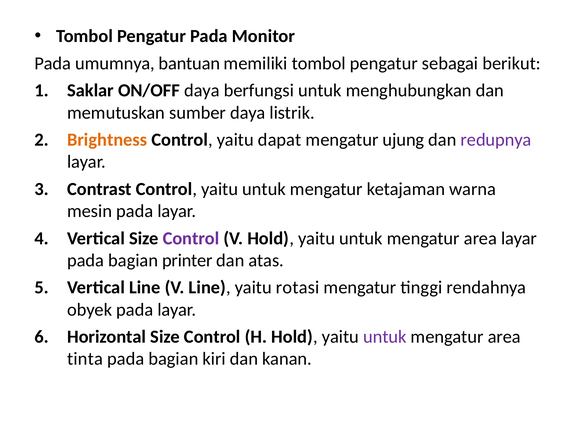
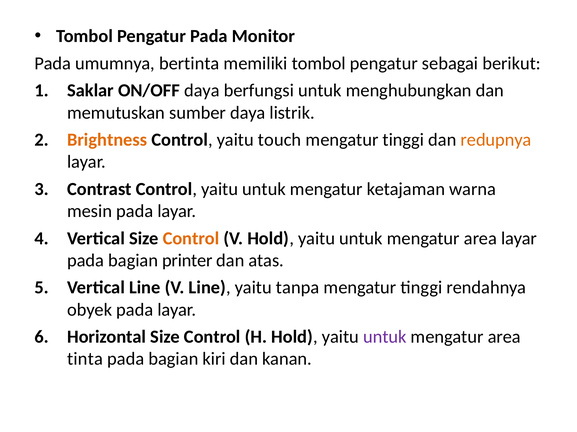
bantuan: bantuan -> bertinta (189, 63)
dapat: dapat -> touch (280, 140)
ujung: ujung -> tinggi (403, 140)
redupnya colour: purple -> orange (496, 140)
Control colour: purple -> orange (191, 239)
rotasi: rotasi -> tanpa (298, 288)
